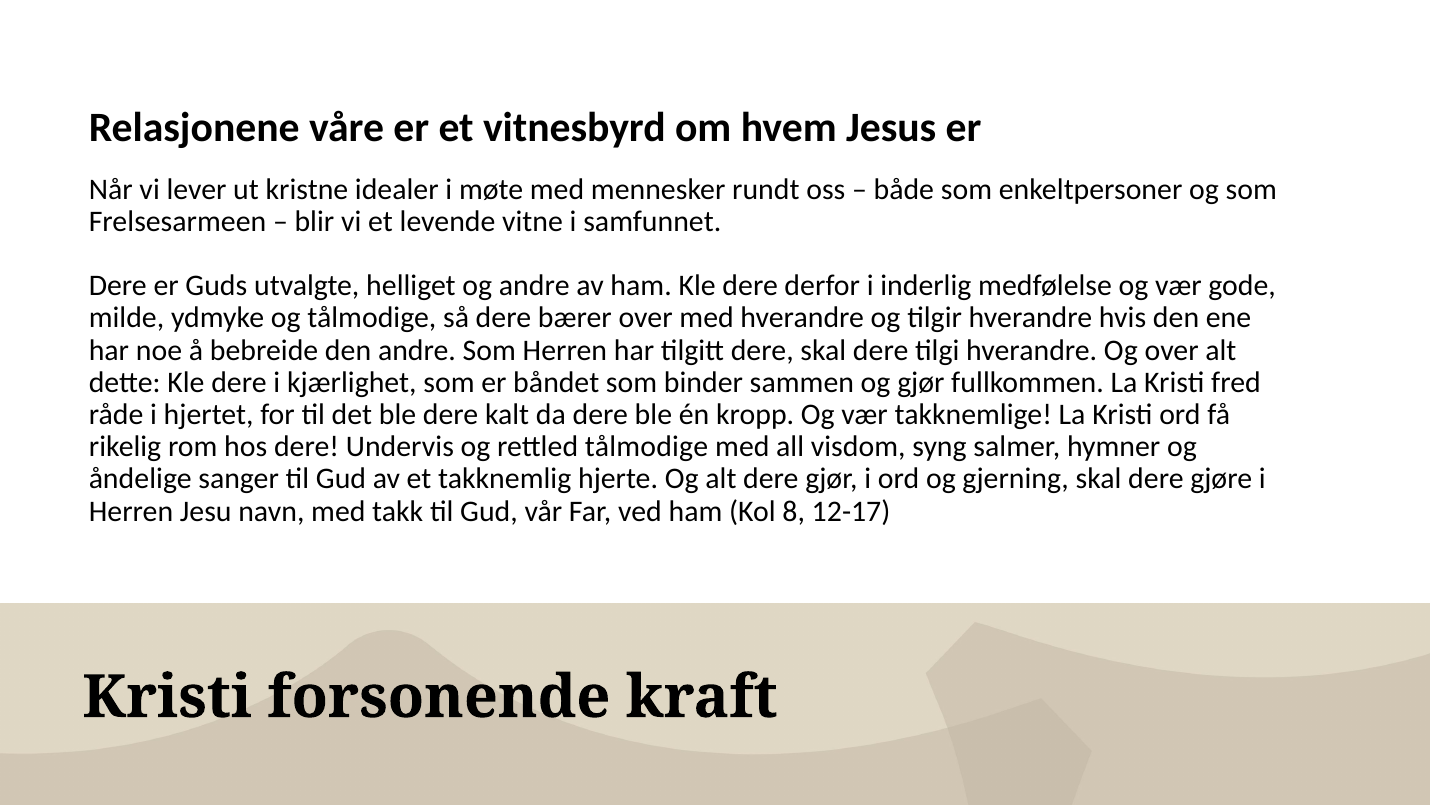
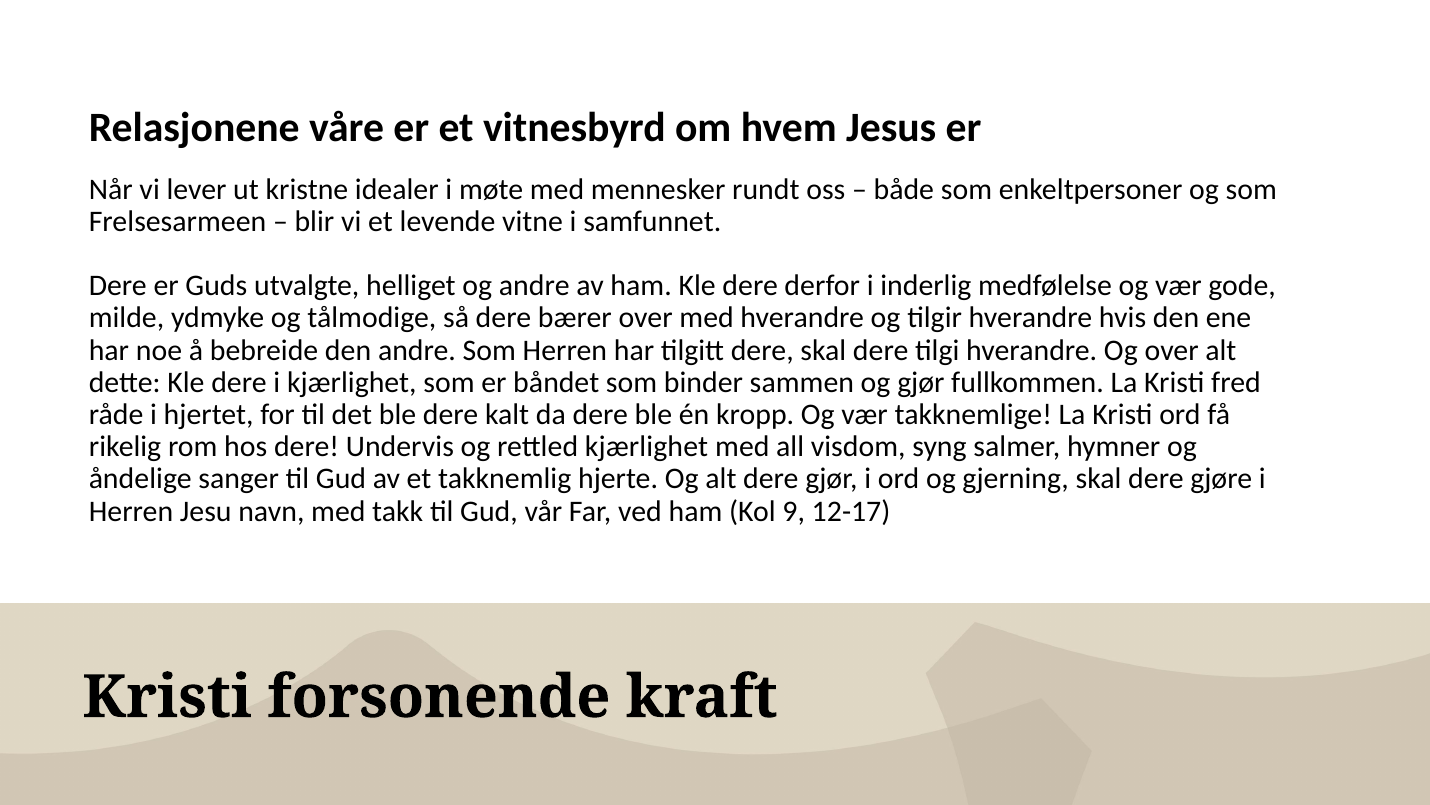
rettled tålmodige: tålmodige -> kjærlighet (647, 446)
8: 8 -> 9 (794, 511)
